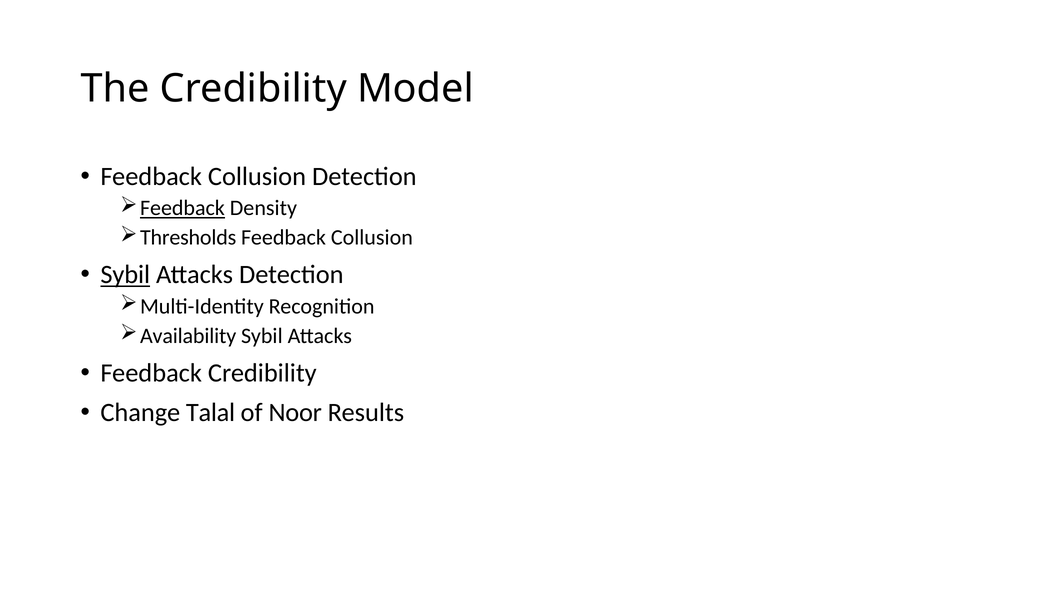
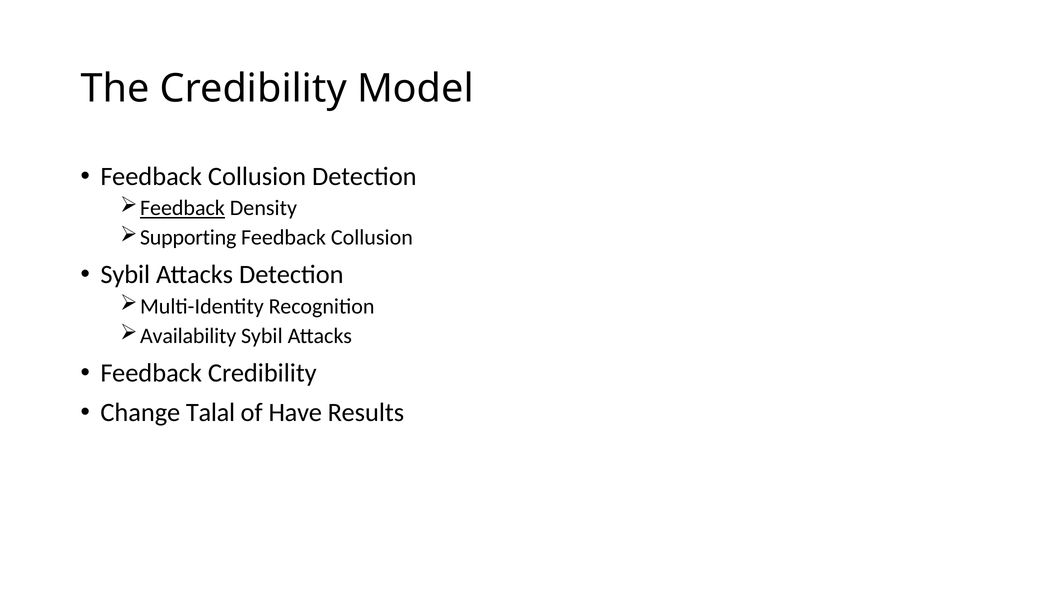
Thresholds: Thresholds -> Supporting (188, 237)
Sybil underline: present -> none (125, 275)
Noor: Noor -> Have (295, 412)
